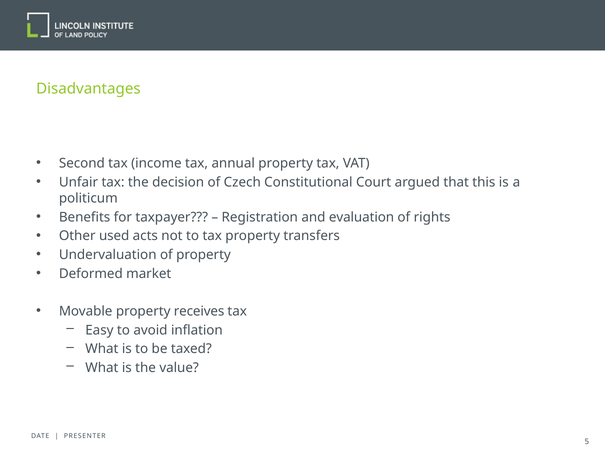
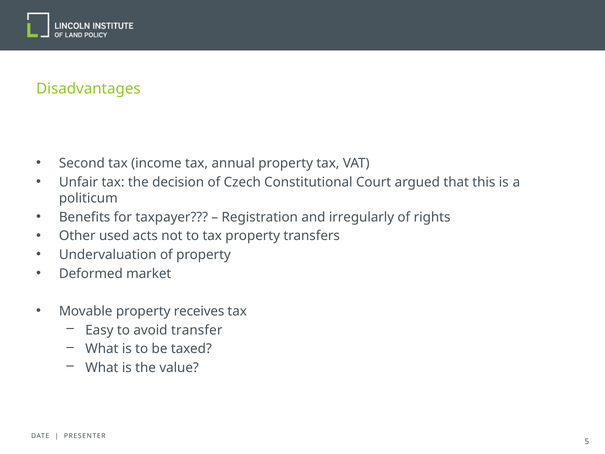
evaluation: evaluation -> irregularly (362, 217)
inflation: inflation -> transfer (197, 330)
